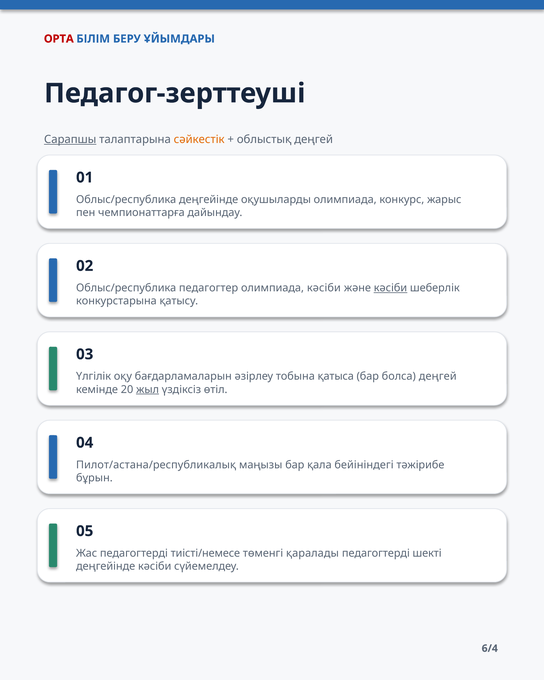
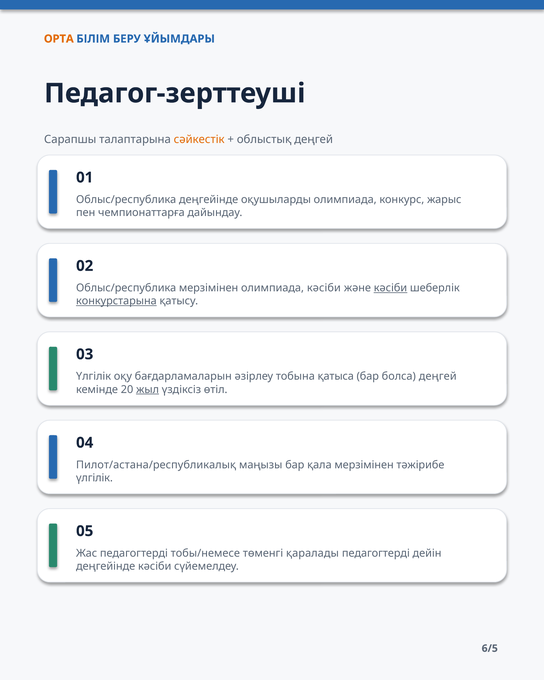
ОРТА colour: red -> orange (59, 39)
Сарапшы underline: present -> none (70, 139)
Облыс/республика педагогтер: педагогтер -> мерзімінен (209, 288)
конкурстарына underline: none -> present (116, 301)
қала бейініндегі: бейініндегі -> мерзімінен (364, 465)
бұрын: бұрын -> үлгілік (94, 478)
тиісті/немесе: тиісті/немесе -> тобы/немесе (205, 553)
шекті: шекті -> дейін (427, 553)
6/4: 6/4 -> 6/5 (490, 648)
